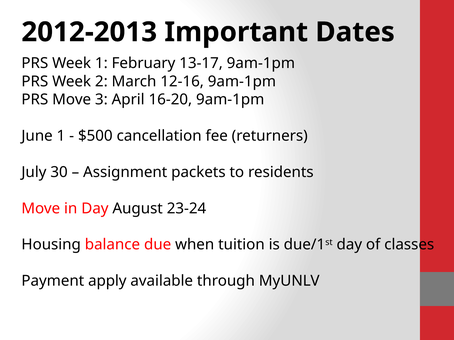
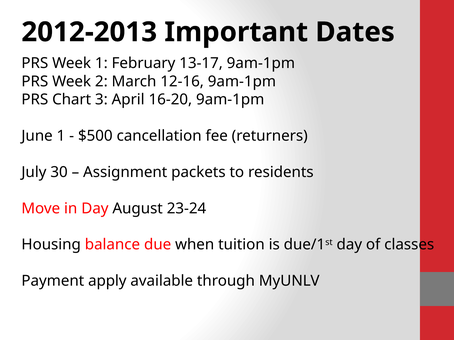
PRS Move: Move -> Chart (72, 100)
